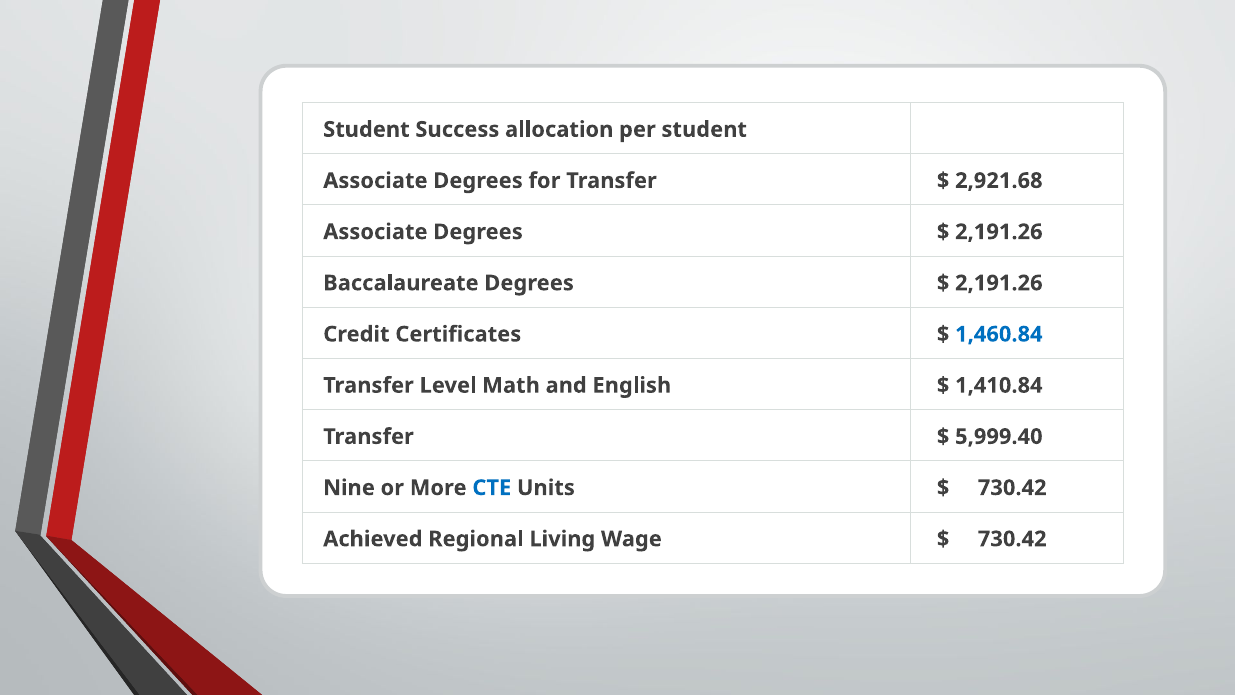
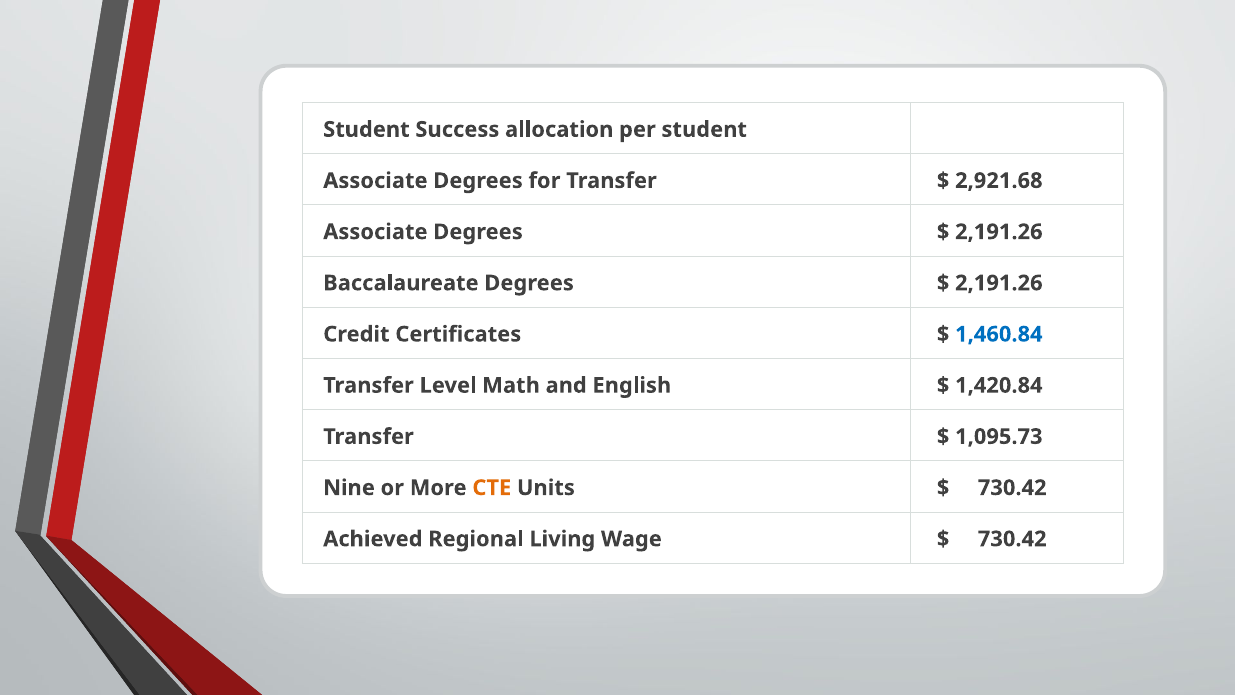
1,410.84: 1,410.84 -> 1,420.84 (999, 385)
5,999.40: 5,999.40 -> 1,095.73 (999, 437)
CTE colour: blue -> orange (492, 488)
